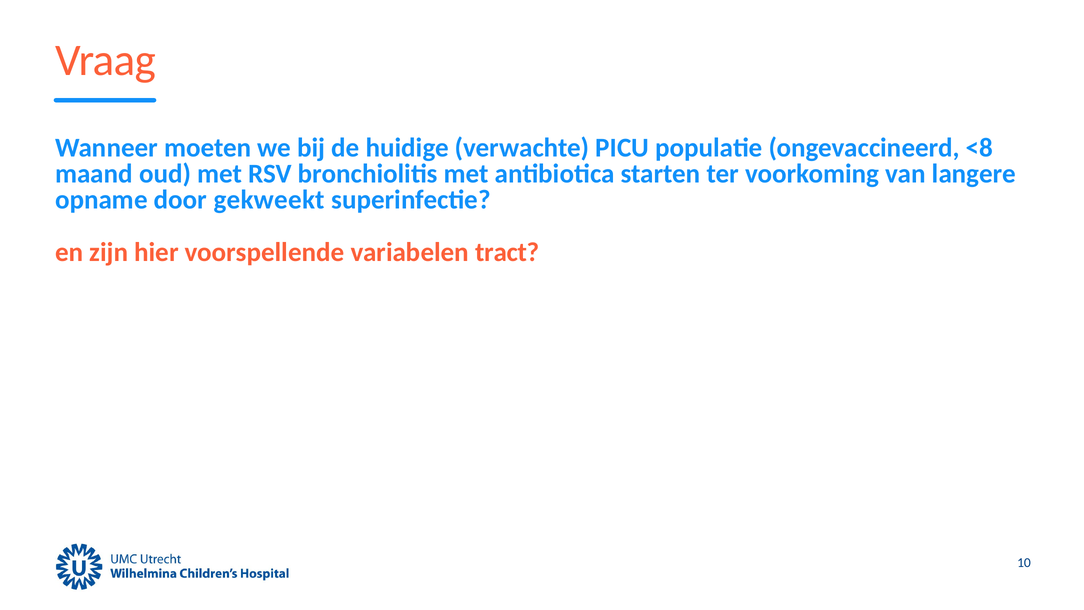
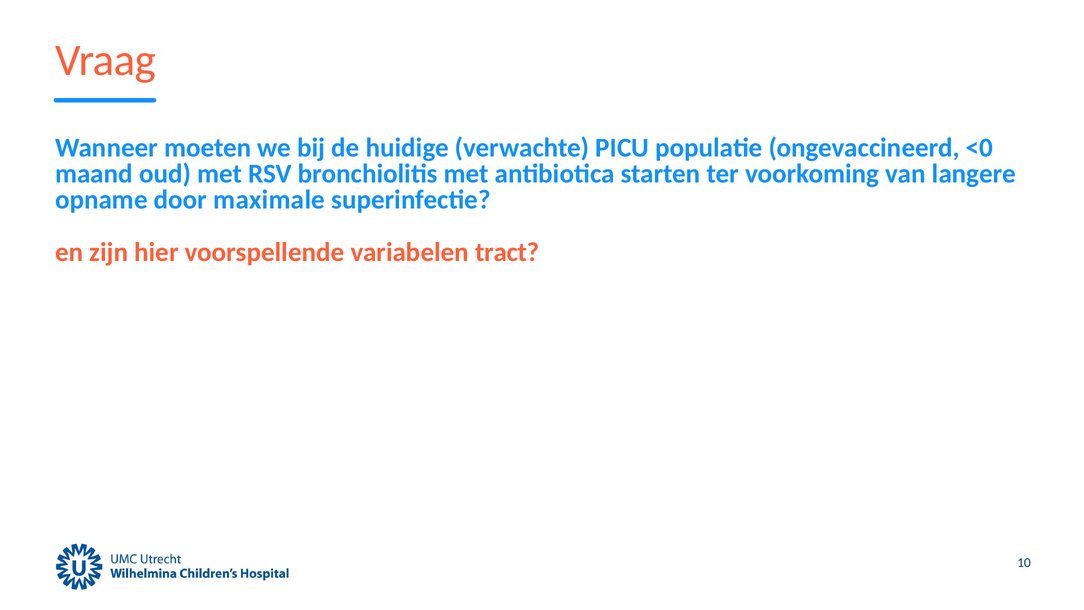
<8: <8 -> <0 (979, 148)
gekweekt: gekweekt -> maximale (269, 200)
